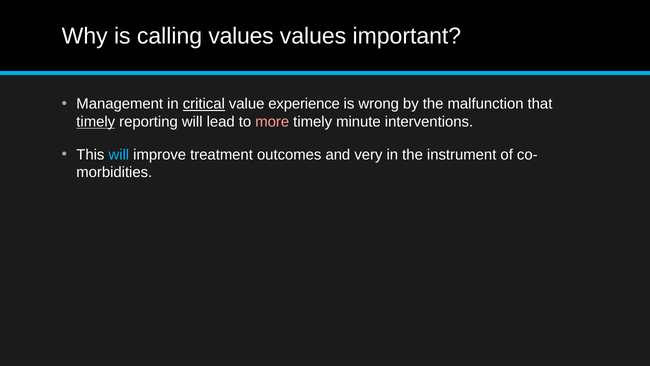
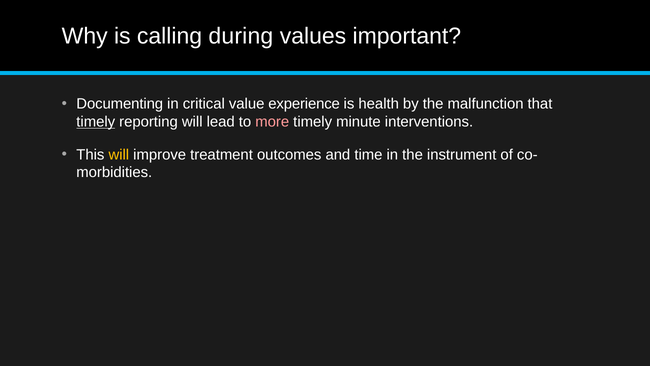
calling values: values -> during (241, 36)
Management: Management -> Documenting (120, 104)
critical underline: present -> none (204, 104)
wrong: wrong -> health (379, 104)
will colour: light blue -> yellow (119, 154)
very: very -> time (368, 154)
